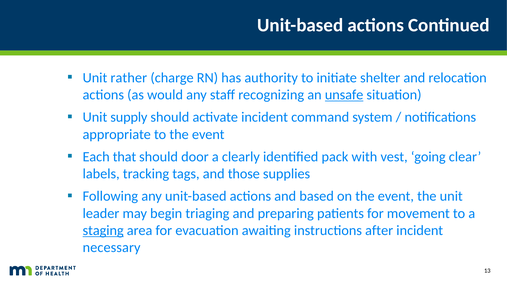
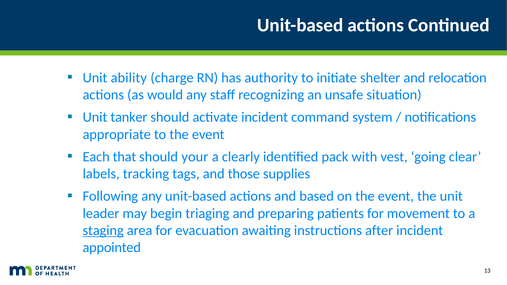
rather: rather -> ability (129, 78)
unsafe underline: present -> none (344, 95)
supply: supply -> tanker (129, 117)
door: door -> your (195, 157)
necessary: necessary -> appointed (112, 248)
